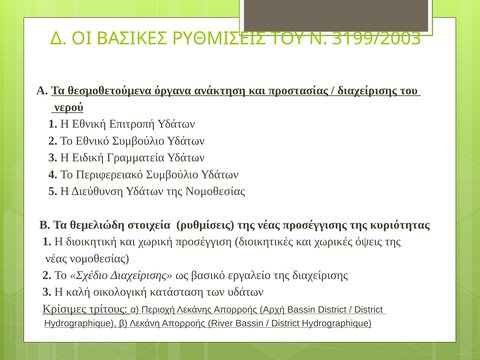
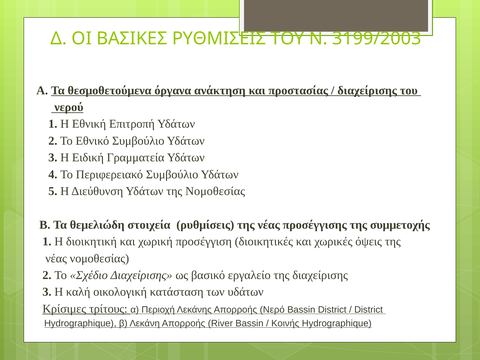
κυριότητας: κυριότητας -> συμμετοχής (400, 225)
Αρχή: Αρχή -> Νερό (272, 310)
District: District -> Κοινής (285, 323)
